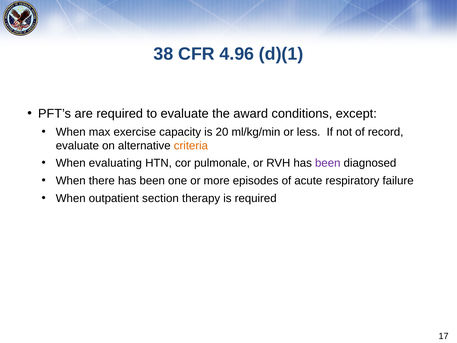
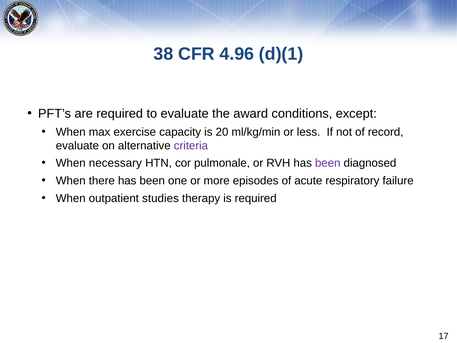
criteria colour: orange -> purple (191, 146)
evaluating: evaluating -> necessary (115, 163)
section: section -> studies (160, 198)
